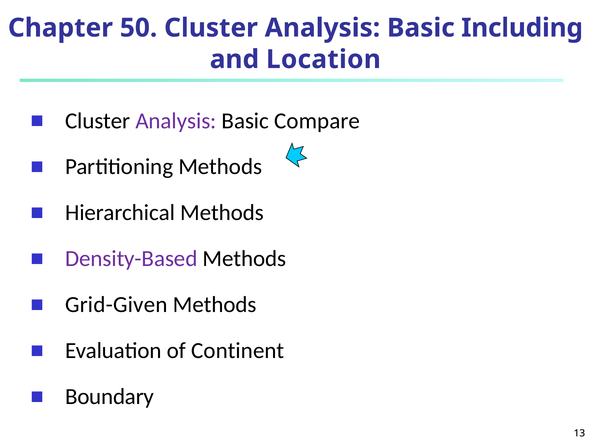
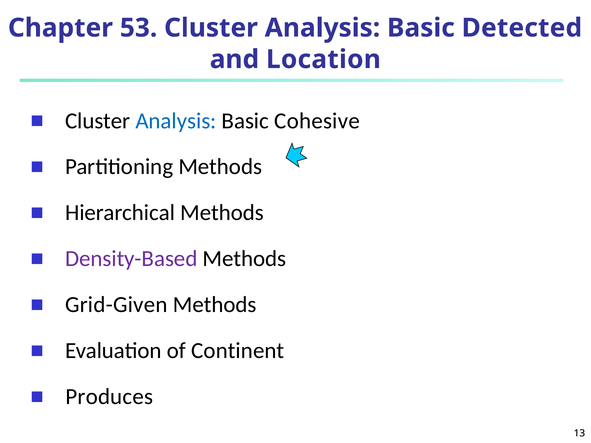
50: 50 -> 53 (139, 28)
Including: Including -> Detected (522, 28)
Analysis colour: purple -> blue (176, 121)
Compare: Compare -> Cohesive (317, 121)
Boundary: Boundary -> Produces (109, 397)
